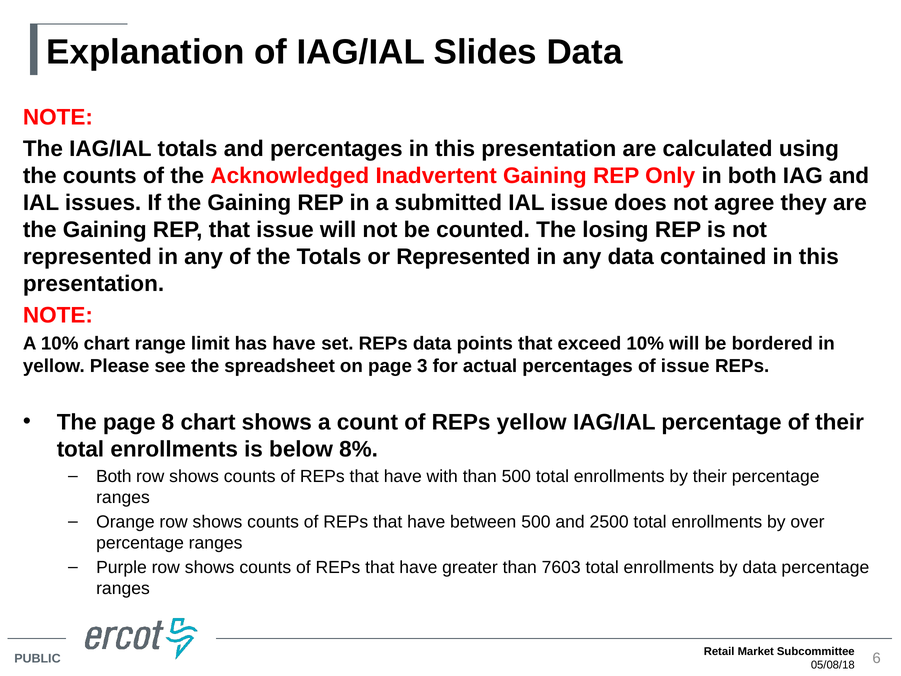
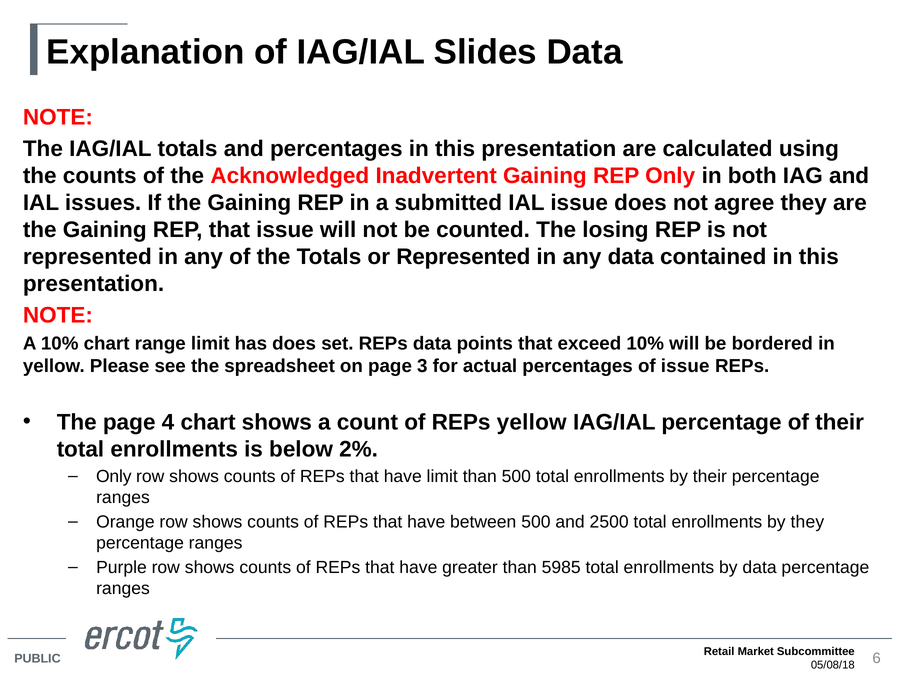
has have: have -> does (294, 344)
8: 8 -> 4 (168, 422)
8%: 8% -> 2% (359, 449)
Both: Both -> Only (114, 476)
have with: with -> limit (442, 476)
by over: over -> they (807, 522)
7603: 7603 -> 5985 (561, 567)
